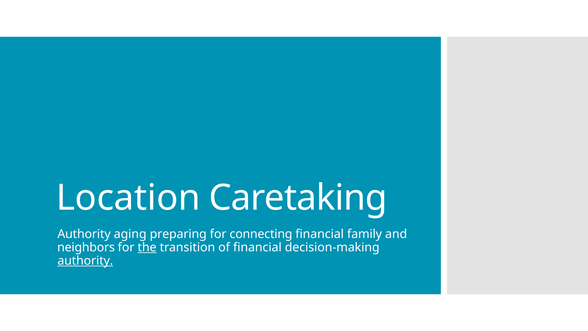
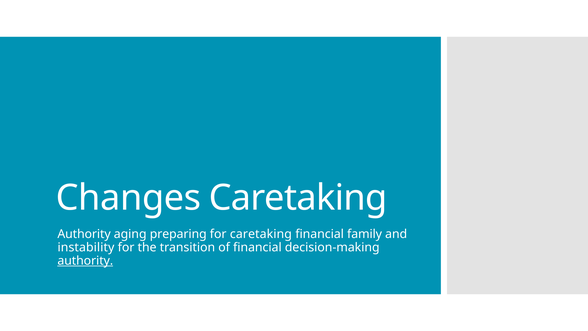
Location: Location -> Changes (128, 198)
for connecting: connecting -> caretaking (261, 234)
neighbors: neighbors -> instability (86, 247)
the underline: present -> none (147, 247)
